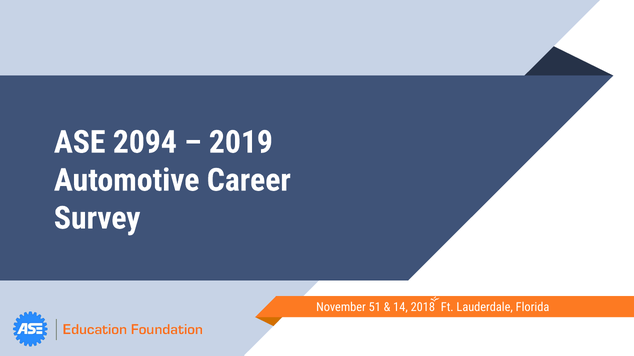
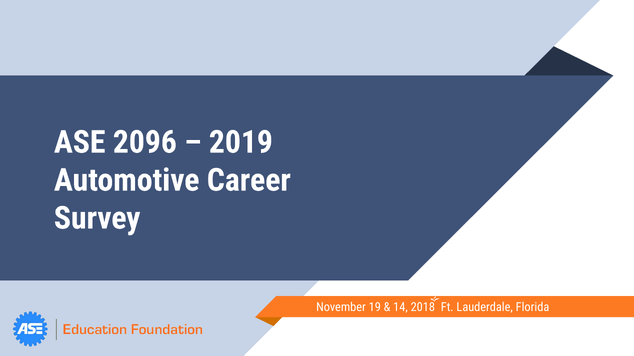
2094: 2094 -> 2096 (145, 142)
51: 51 -> 19 (375, 308)
